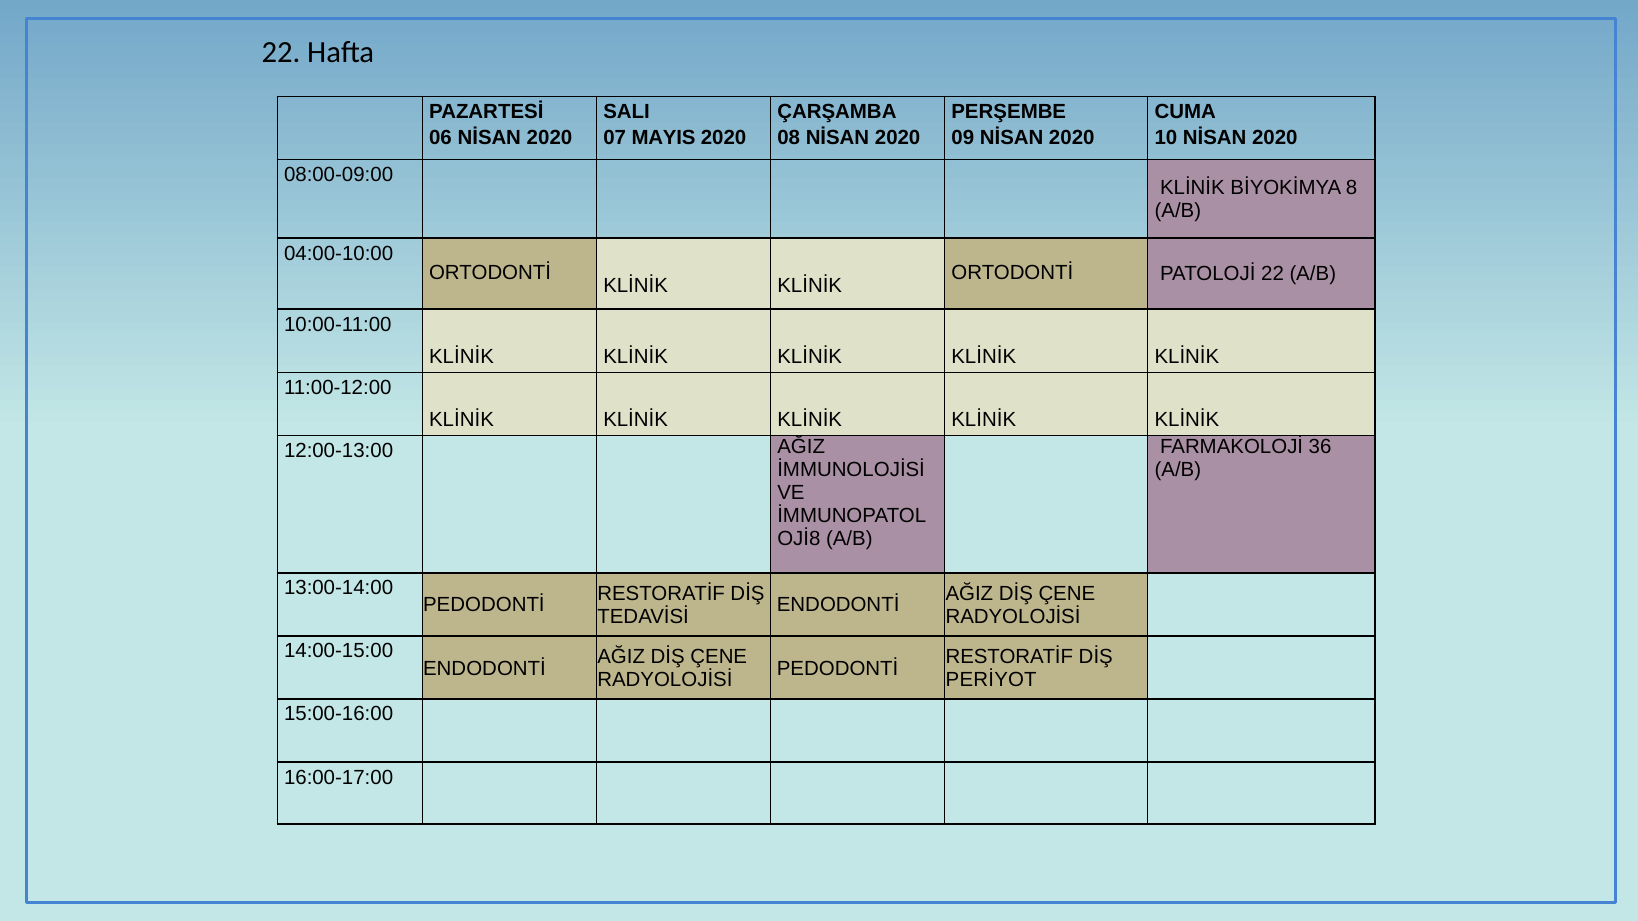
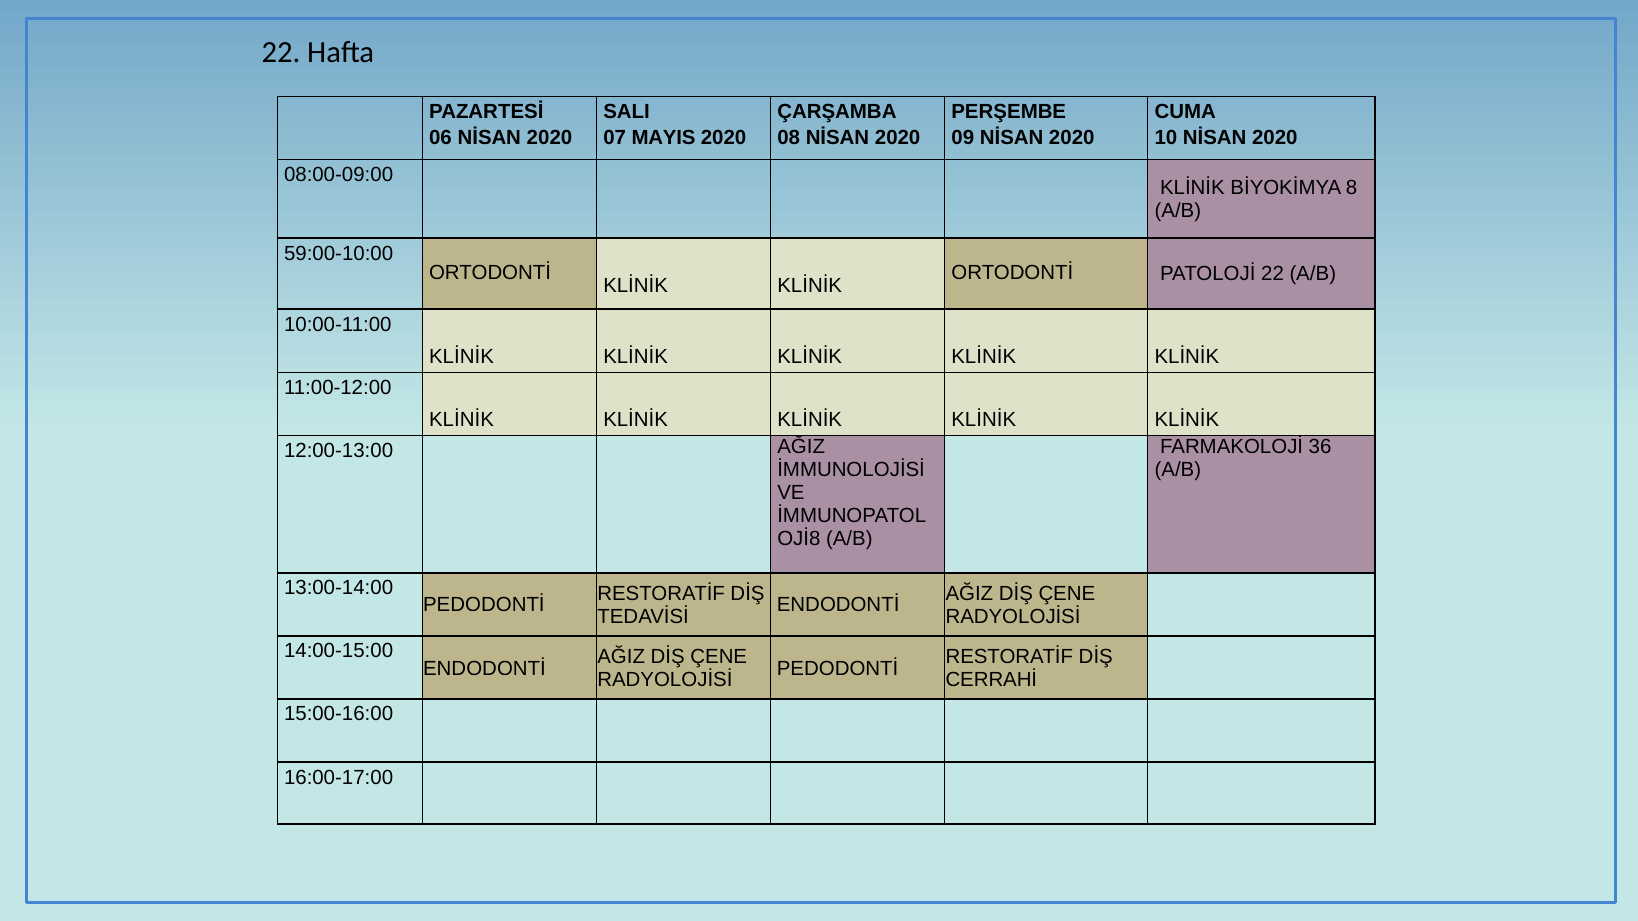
04:00-10:00: 04:00-10:00 -> 59:00-10:00 (339, 254)
PERİYOT: PERİYOT -> CERRAHİ (991, 680)
